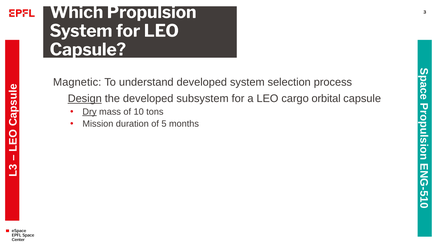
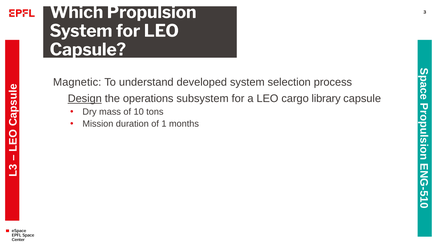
the developed: developed -> operations (148, 99)
orbital: orbital -> library (326, 99)
Dry underline: present -> none (90, 112)
of 5: 5 -> 1 (164, 124)
